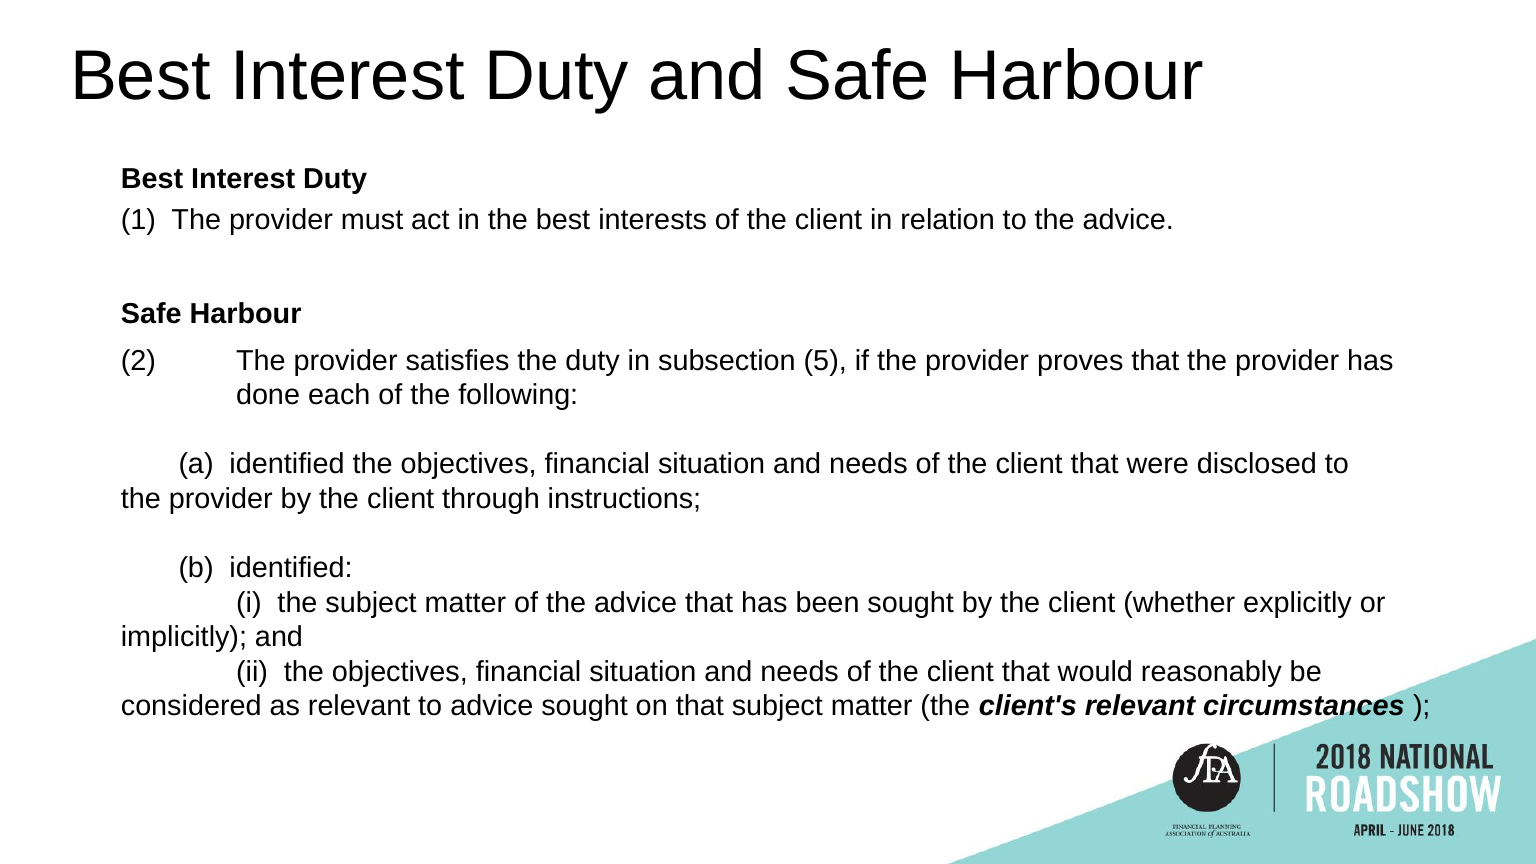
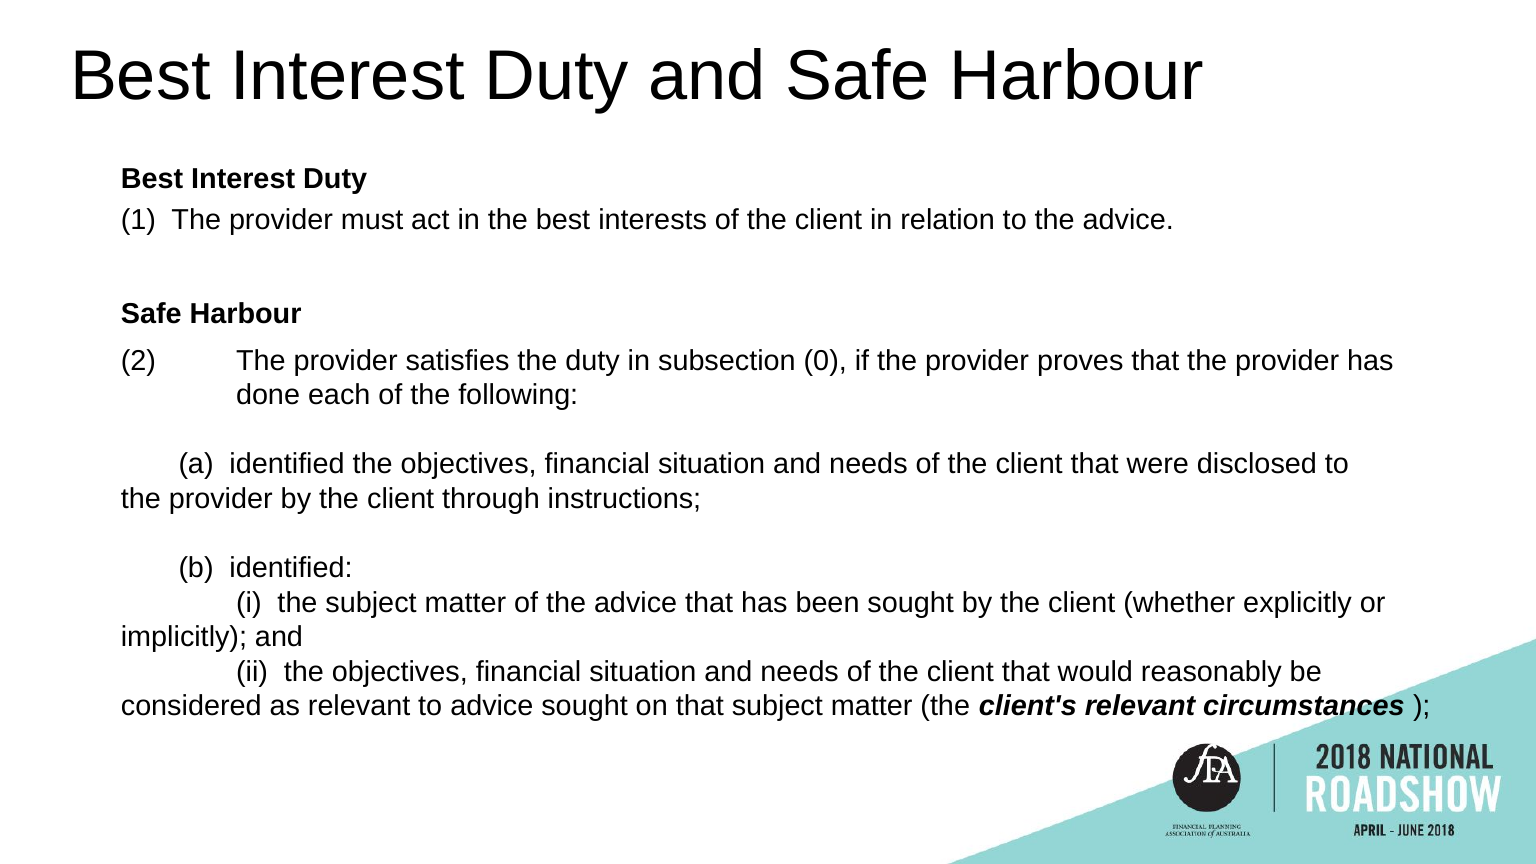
5: 5 -> 0 (825, 361)
